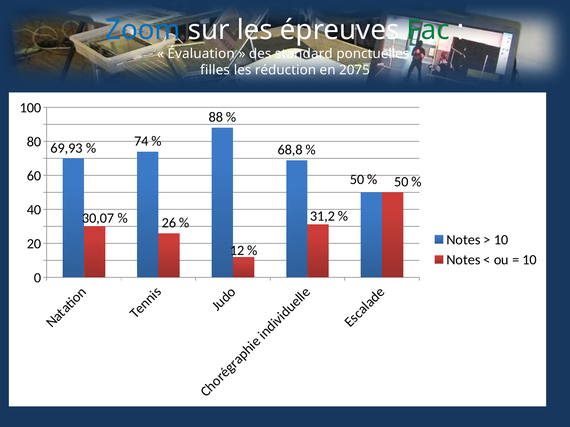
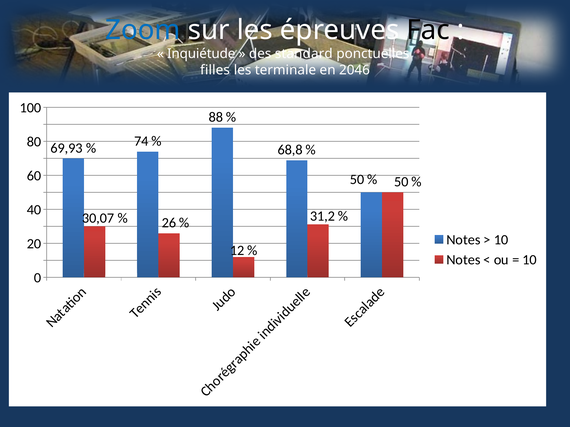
Fac colour: green -> black (428, 30)
Évaluation: Évaluation -> Inquiétude (201, 54)
réduction: réduction -> terminale (285, 70)
2075: 2075 -> 2046 (354, 70)
